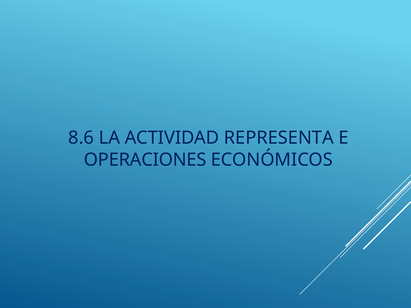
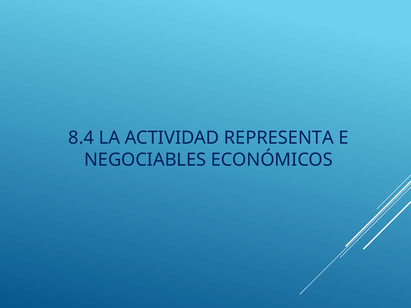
8.6: 8.6 -> 8.4 (81, 138)
OPERACIONES: OPERACIONES -> NEGOCIABLES (145, 160)
